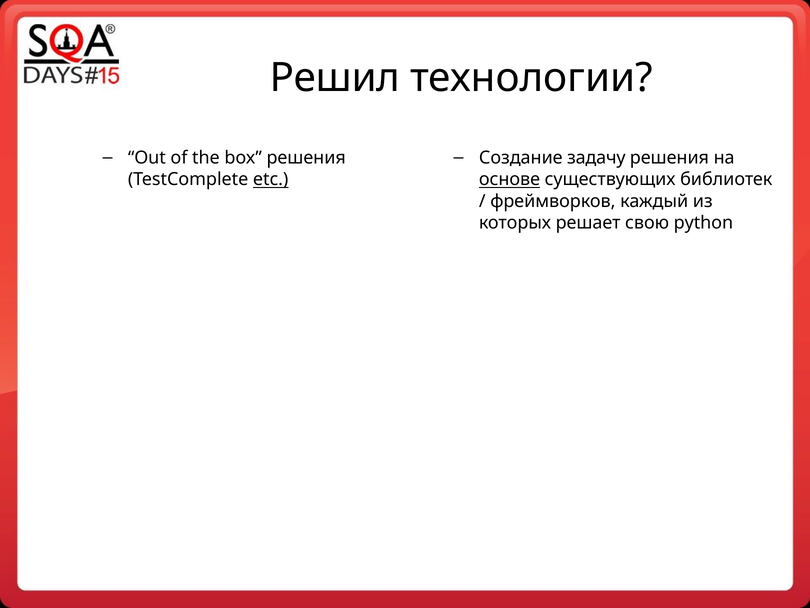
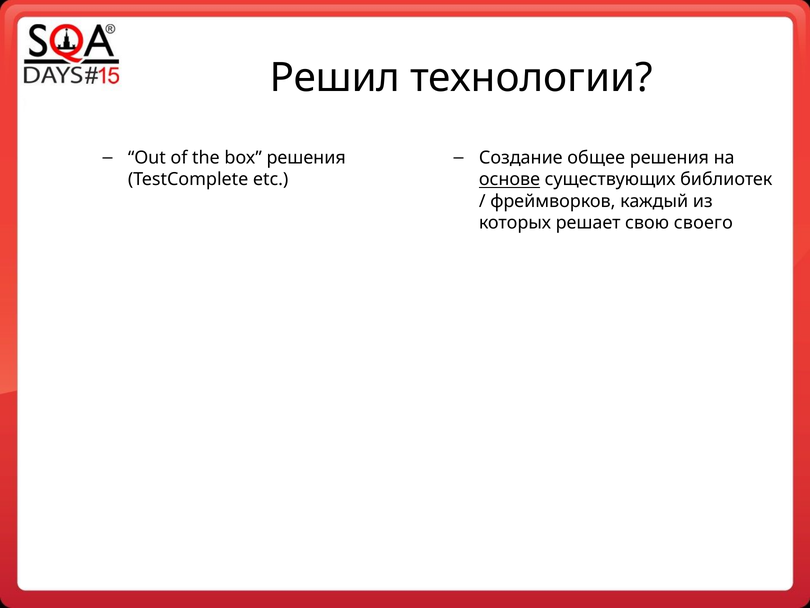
задачу: задачу -> общее (596, 158)
etc underline: present -> none (271, 179)
python: python -> своего (703, 223)
